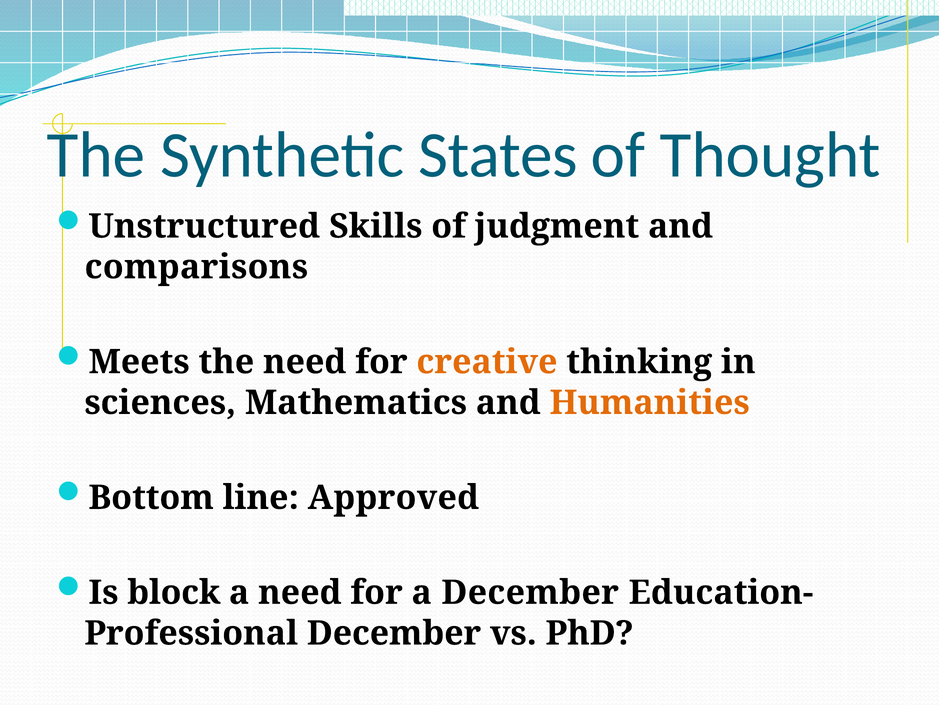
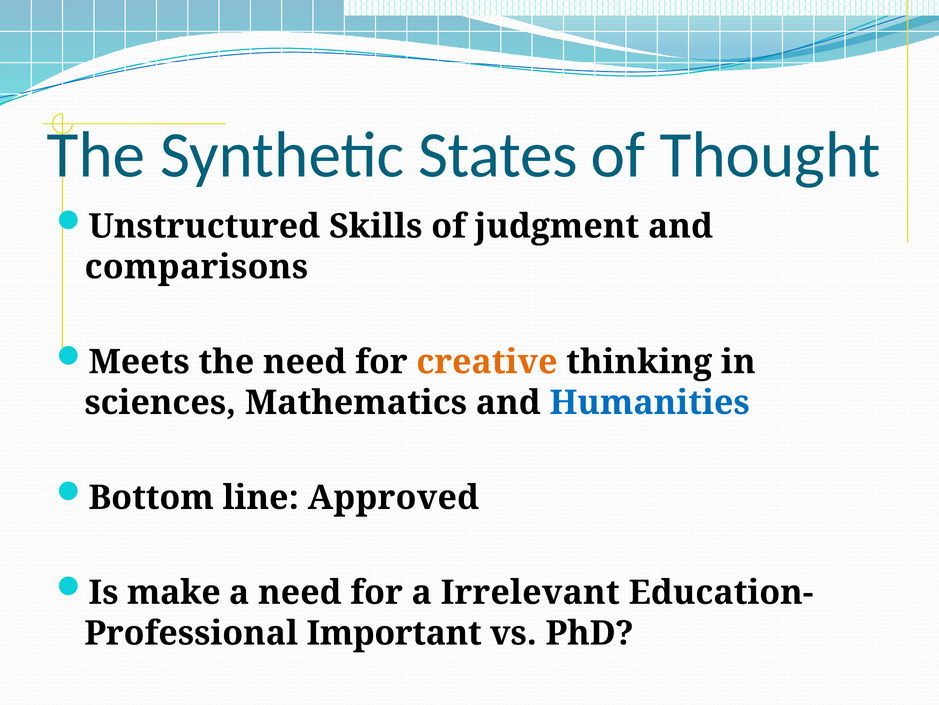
Humanities colour: orange -> blue (650, 402)
block: block -> make (174, 592)
a December: December -> Irrelevant (530, 592)
Professional December: December -> Important (394, 633)
